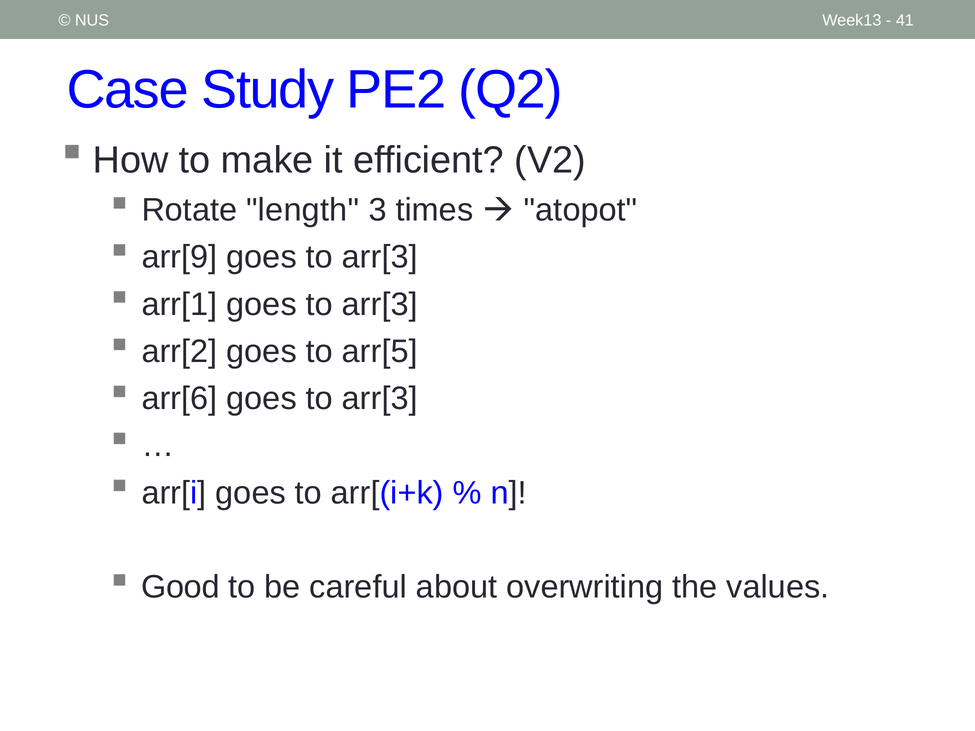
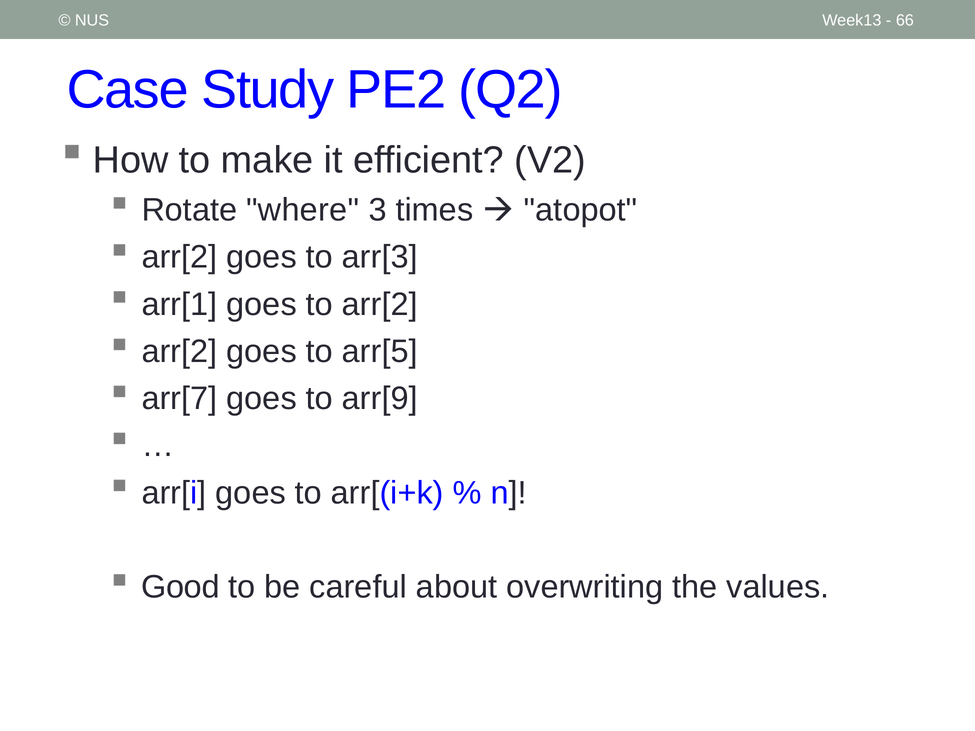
41: 41 -> 66 (905, 21)
length: length -> where (303, 210)
arr[9: arr[9 -> arr[2 (179, 257)
arr[1 goes to arr[3: arr[3 -> arr[2 (380, 304)
arr[6: arr[6 -> arr[7 (179, 399)
arr[3: arr[3 -> arr[9 (380, 399)
